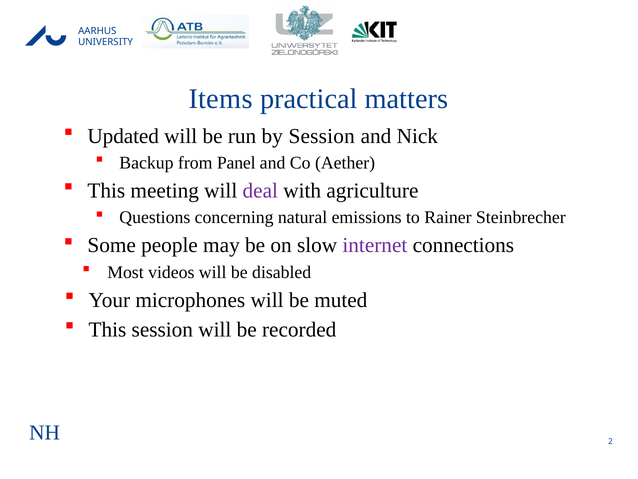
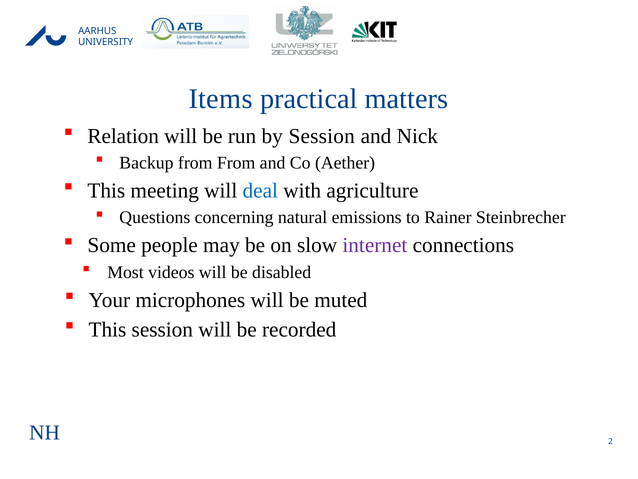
Updated: Updated -> Relation (123, 136)
from Panel: Panel -> From (236, 163)
deal colour: purple -> blue (260, 191)
